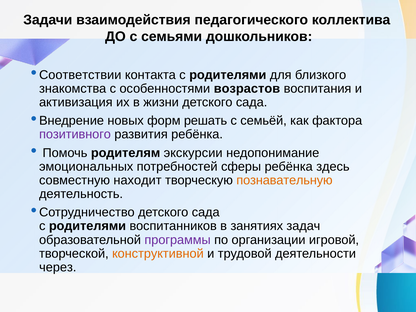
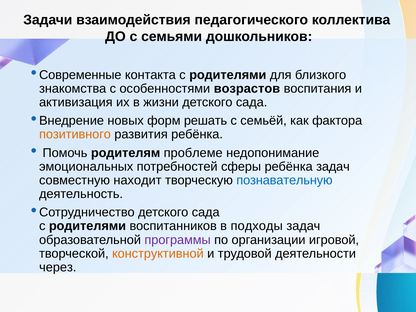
Соответствии: Соответствии -> Современные (80, 75)
позитивного colour: purple -> orange (75, 134)
экскурсии: экскурсии -> проблеме (193, 153)
ребёнка здесь: здесь -> задач (333, 167)
познавательную colour: orange -> blue (284, 180)
занятиях: занятиях -> подходы (257, 226)
